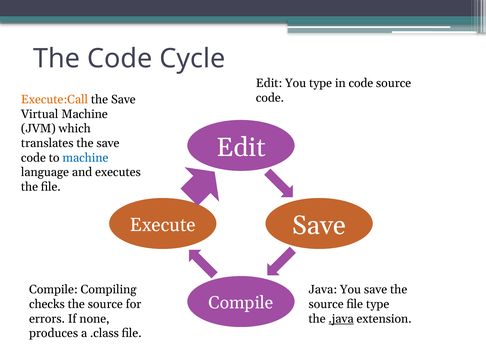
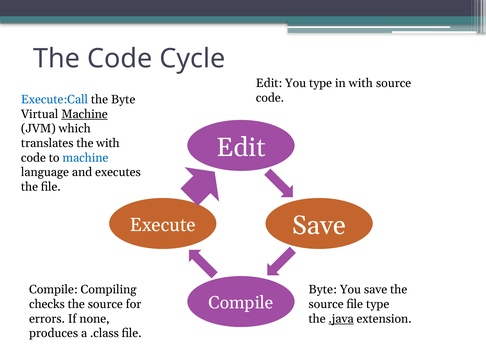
in code: code -> with (361, 83)
Execute:Call colour: orange -> blue (55, 100)
Save: Save -> Byte (123, 100)
Machine underline: none -> present (85, 114)
translates the save: save -> with (108, 143)
Java: Java -> Byte (323, 290)
